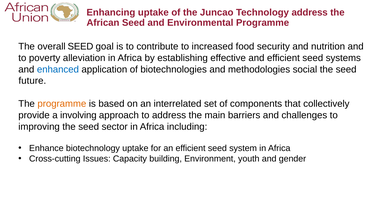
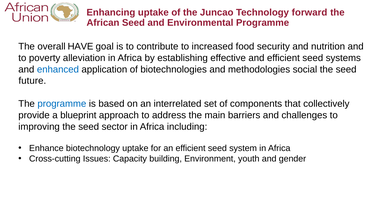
Technology address: address -> forward (310, 12)
overall SEED: SEED -> HAVE (80, 46)
programme colour: orange -> blue (62, 104)
involving: involving -> blueprint (78, 115)
